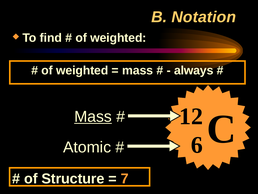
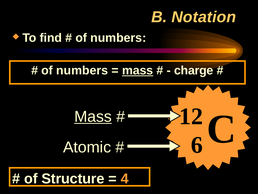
weighted: weighted -> numbers (118, 38)
weighted: weighted -> numbers (82, 70)
mass underline: none -> present (138, 70)
always: always -> charge (194, 70)
7: 7 -> 4 (125, 178)
